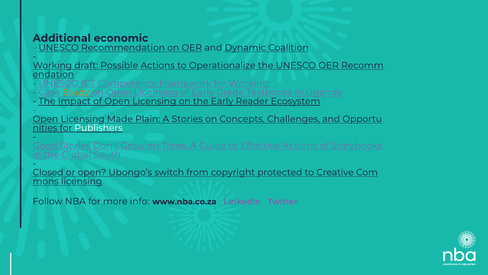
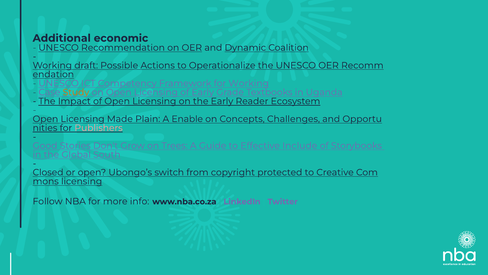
A Stories: Stories -> Enable (187, 119)
Publishers colour: white -> pink (99, 128)
Effective Actions: Actions -> Include (300, 145)
